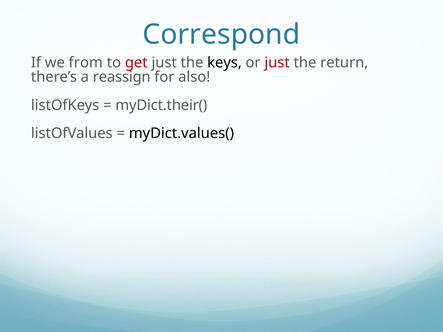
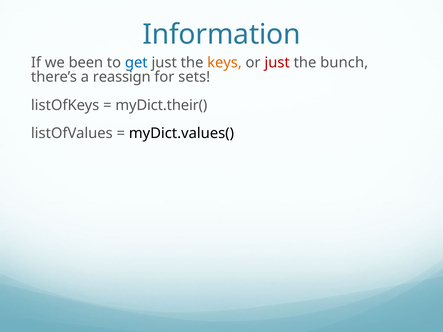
Correspond: Correspond -> Information (221, 35)
from: from -> been (86, 63)
get colour: red -> blue (136, 63)
keys colour: black -> orange (225, 63)
return: return -> bunch (344, 63)
also: also -> sets (194, 77)
